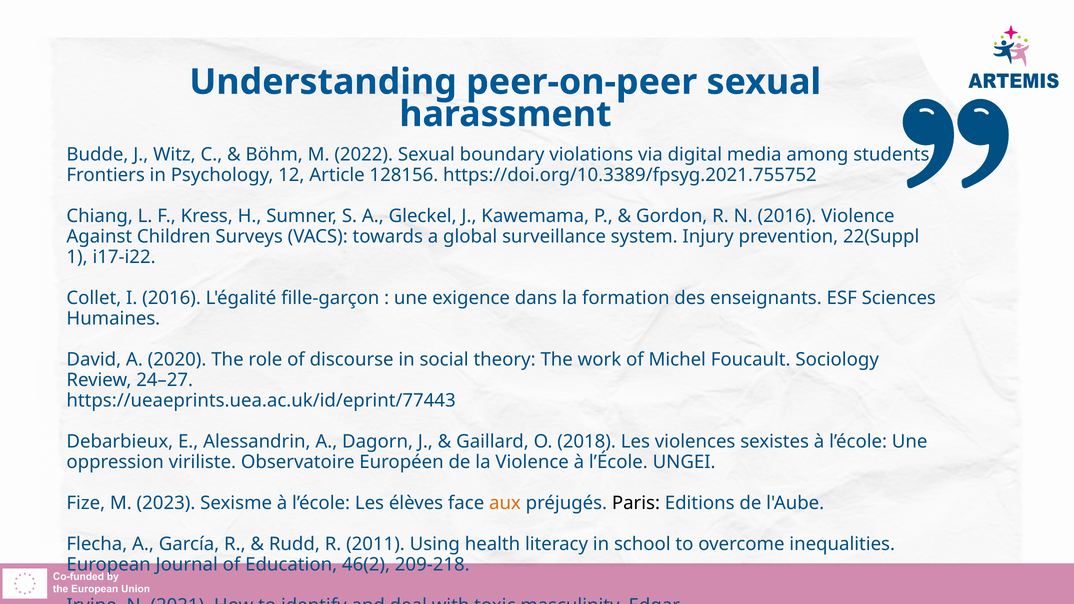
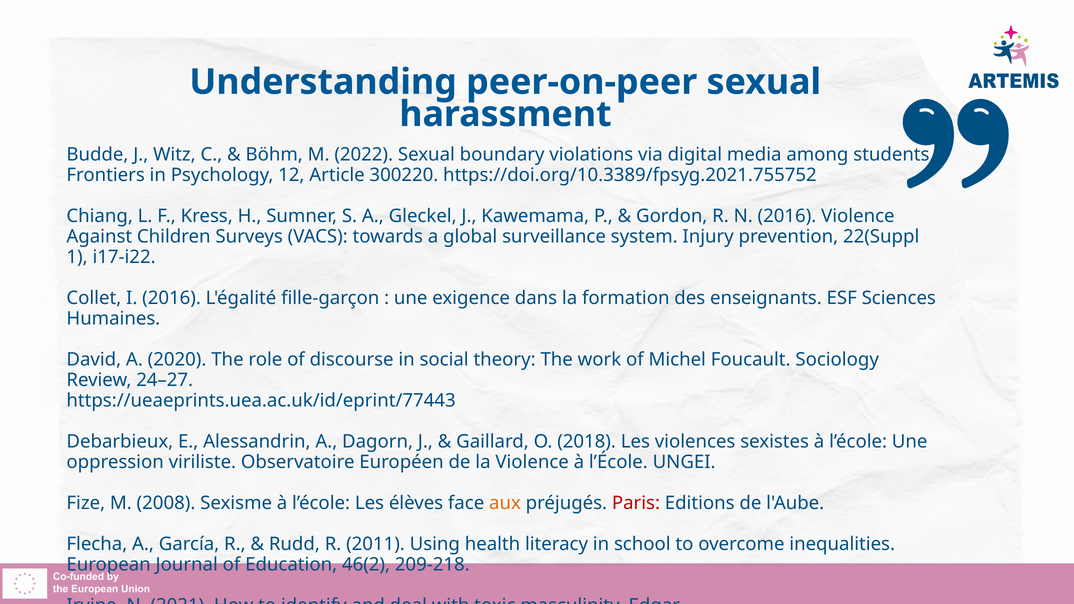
128156: 128156 -> 300220 (404, 175)
2023: 2023 -> 2008 (166, 503)
Paris colour: black -> red (636, 503)
